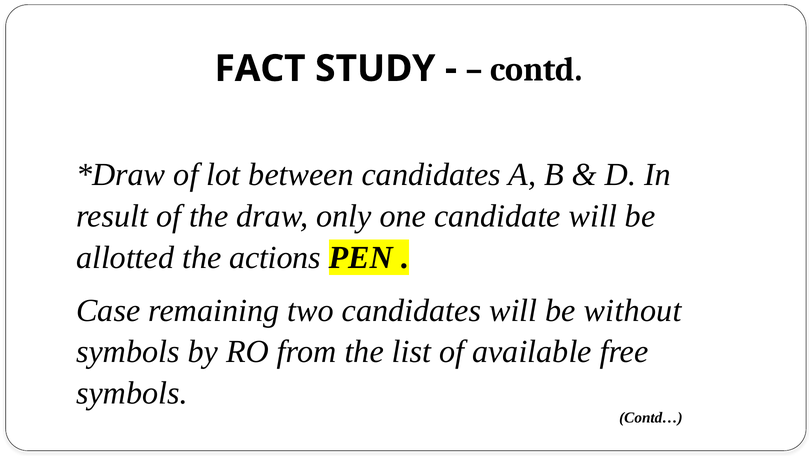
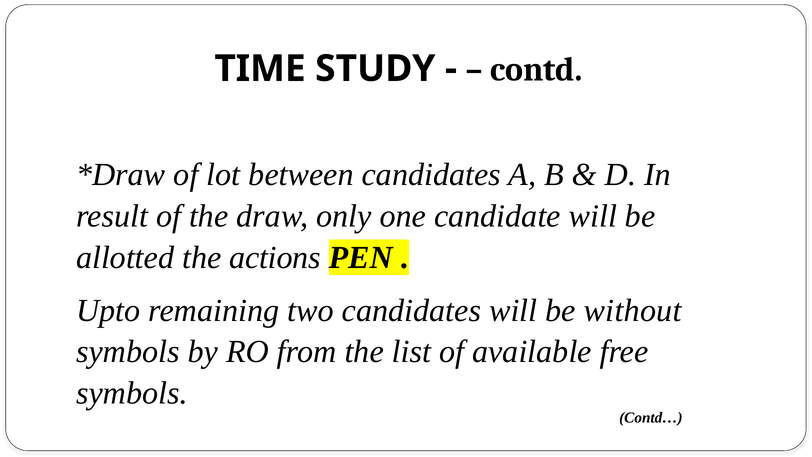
FACT: FACT -> TIME (260, 69)
Case: Case -> Upto (108, 310)
